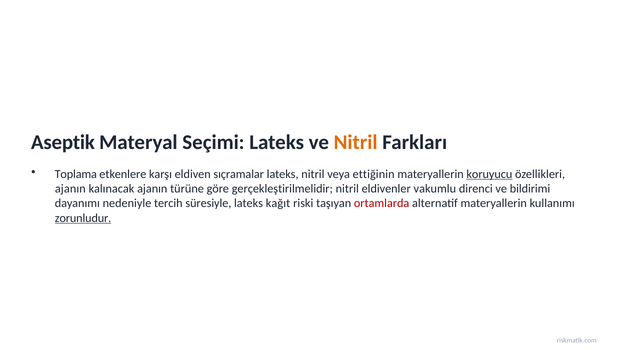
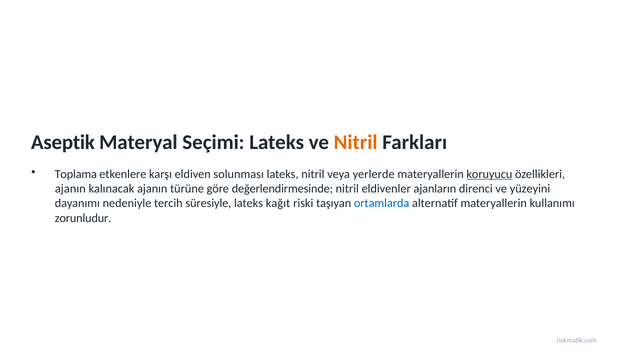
sıçramalar: sıçramalar -> solunması (239, 174)
ettiğinin: ettiğinin -> yerlerde (374, 174)
gerçekleştirilmelidir: gerçekleştirilmelidir -> değerlendirmesinde (282, 189)
vakumlu: vakumlu -> ajanların (435, 189)
bildirimi: bildirimi -> yüzeyini (530, 189)
ortamlarda colour: red -> blue (382, 203)
zorunludur underline: present -> none (83, 218)
